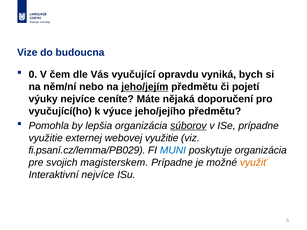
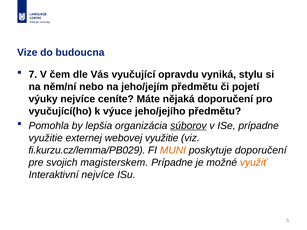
0: 0 -> 7 (33, 75)
bych: bych -> stylu (251, 75)
jeho/jejím underline: present -> none (145, 87)
fi.psaní.cz/lemma/PB029: fi.psaní.cz/lemma/PB029 -> fi.kurzu.cz/lemma/PB029 (87, 150)
MUNI colour: blue -> orange (173, 150)
poskytuje organizácia: organizácia -> doporučení (261, 150)
